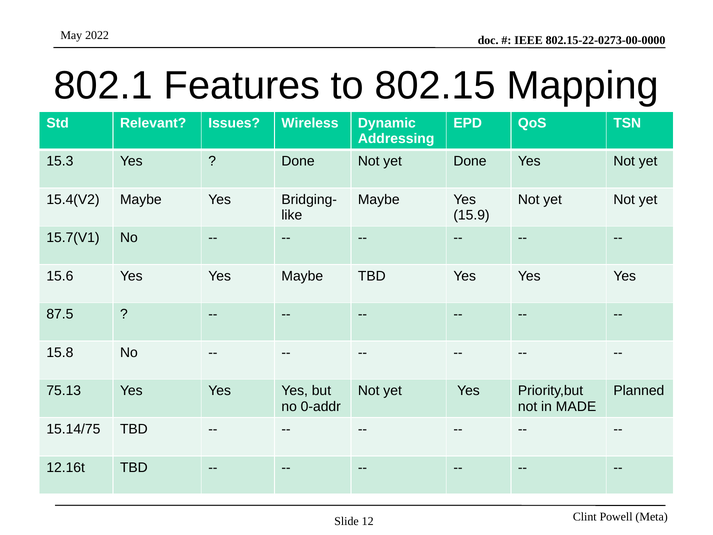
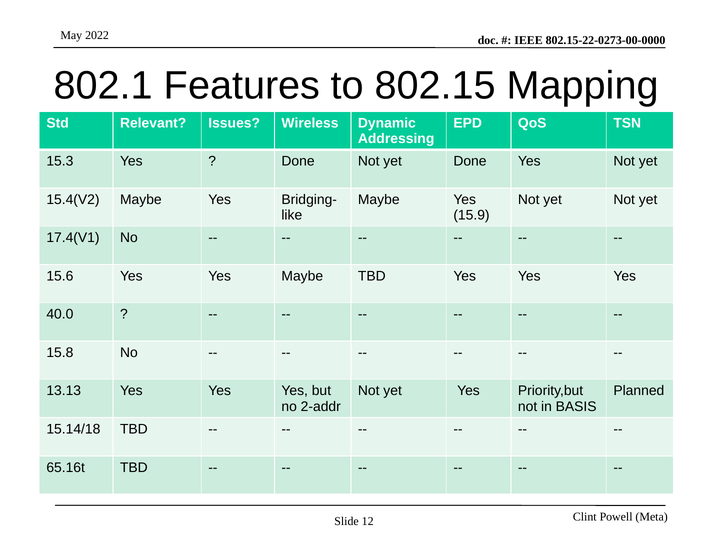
15.7(V1: 15.7(V1 -> 17.4(V1 (73, 238)
87.5: 87.5 -> 40.0 (60, 314)
75.13: 75.13 -> 13.13 (64, 391)
0-addr: 0-addr -> 2-addr (321, 406)
MADE: MADE -> BASIS (576, 406)
15.14/75: 15.14/75 -> 15.14/18 (73, 429)
12.16t: 12.16t -> 65.16t (66, 467)
